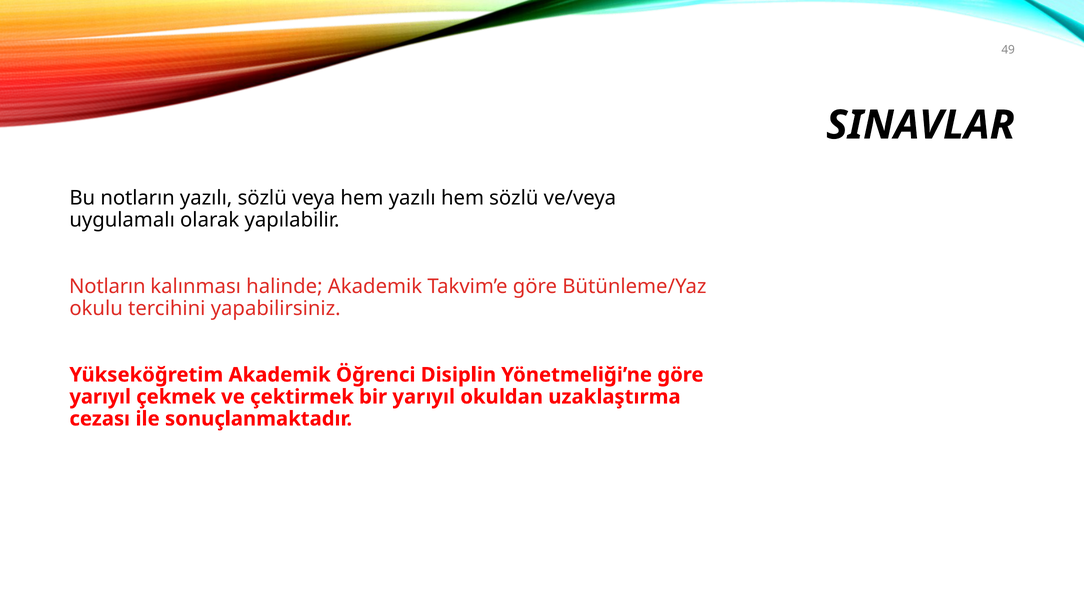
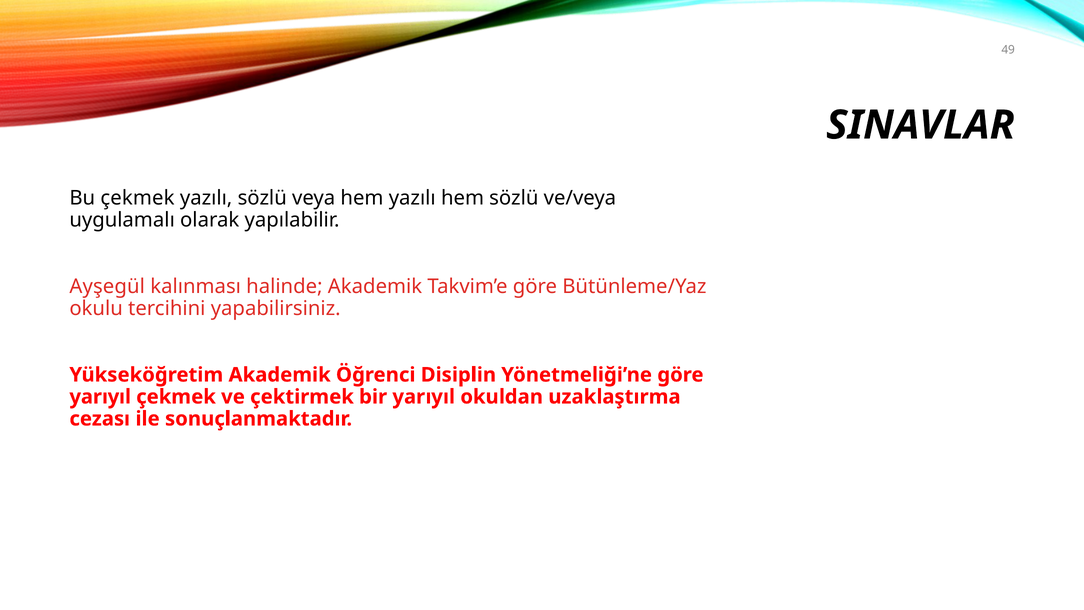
Bu notların: notların -> çekmek (137, 198)
Notların: Notların -> Ayşegül (107, 286)
